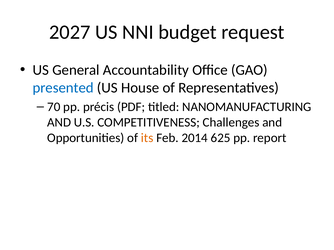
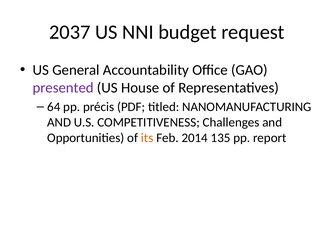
2027: 2027 -> 2037 (70, 32)
presented colour: blue -> purple (63, 88)
70: 70 -> 64 (54, 107)
625: 625 -> 135 (221, 138)
